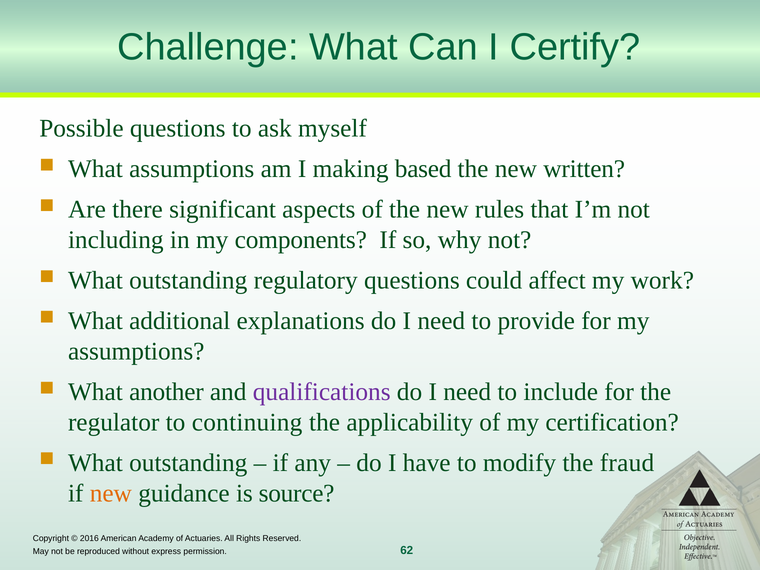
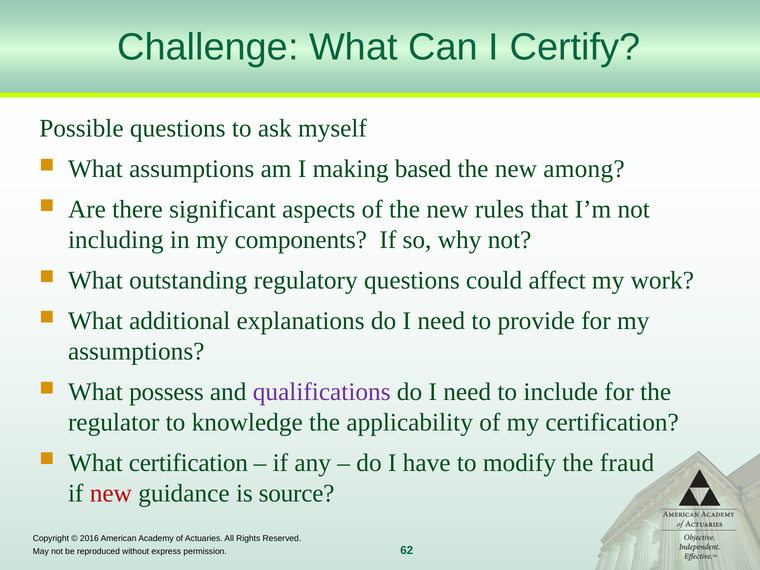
written: written -> among (584, 169)
another: another -> possess (166, 392)
continuing: continuing -> knowledge (247, 422)
outstanding: outstanding -> certification (188, 463)
new colour: orange -> red (111, 493)
